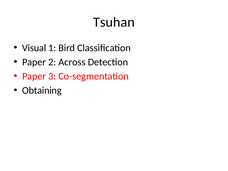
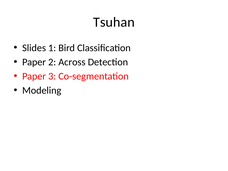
Visual: Visual -> Slides (34, 48)
Obtaining: Obtaining -> Modeling (42, 90)
